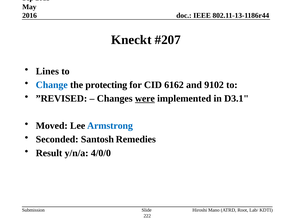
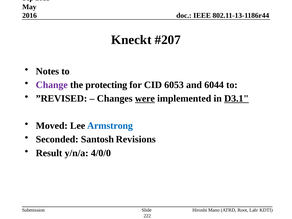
Lines: Lines -> Notes (47, 71)
Change colour: blue -> purple (52, 85)
6162: 6162 -> 6053 (174, 85)
9102: 9102 -> 6044 (214, 85)
D3.1 underline: none -> present (236, 99)
Remedies: Remedies -> Revisions (136, 139)
